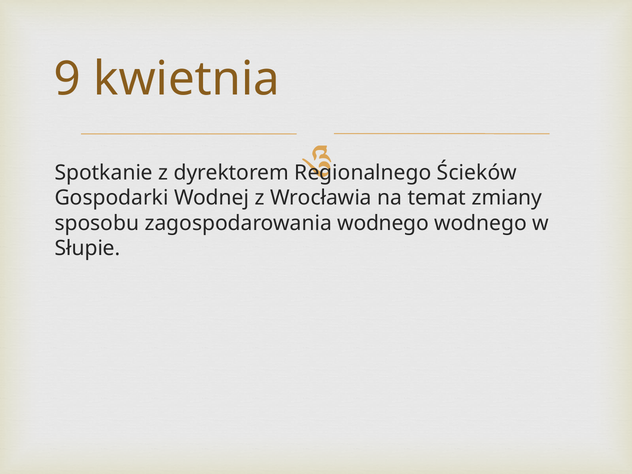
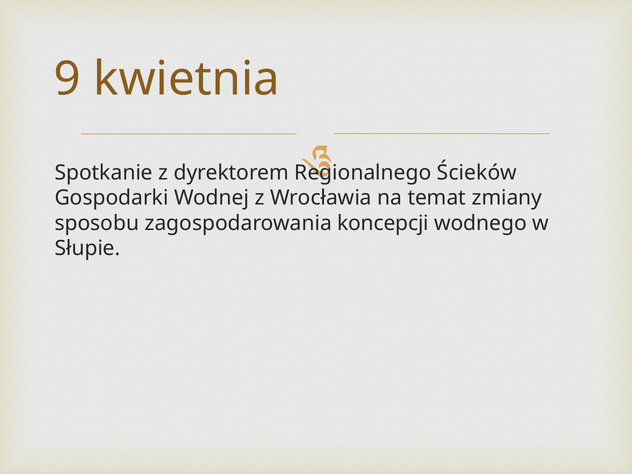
zagospodarowania wodnego: wodnego -> koncepcji (383, 223)
